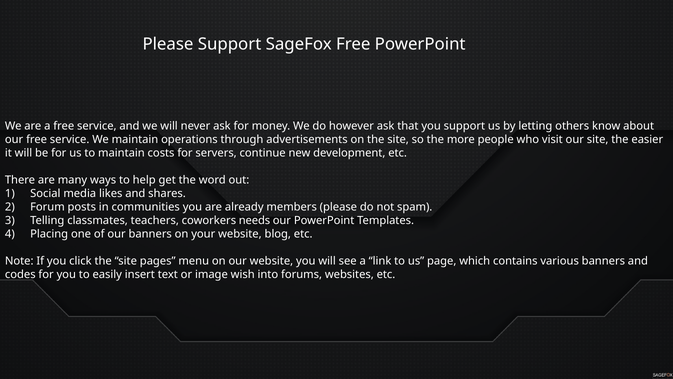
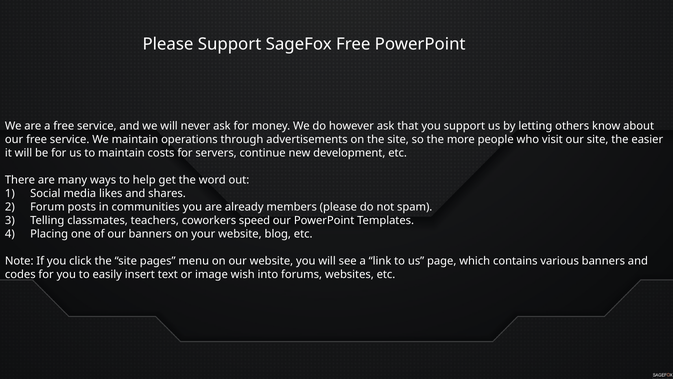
needs: needs -> speed (254, 220)
